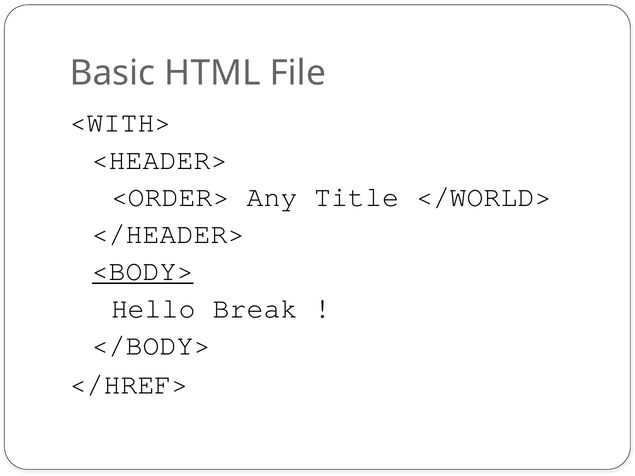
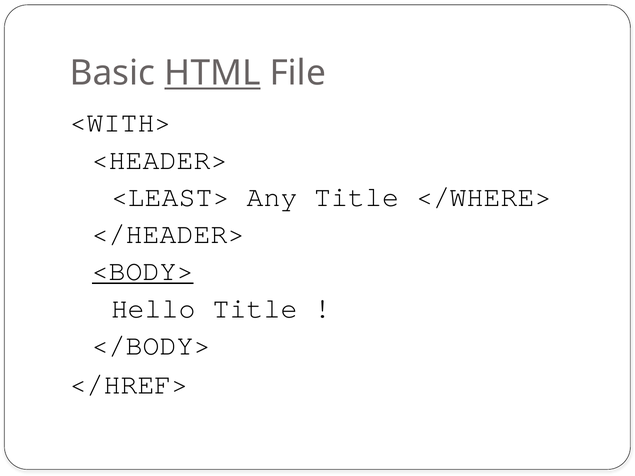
HTML underline: none -> present (213, 73)
<ORDER>: <ORDER> -> <LEAST> (170, 197)
</WORLD>: </WORLD> -> </WHERE> (484, 197)
Hello Break: Break -> Title (255, 308)
